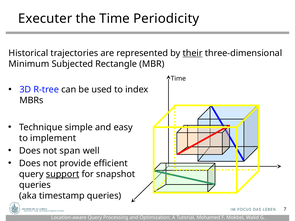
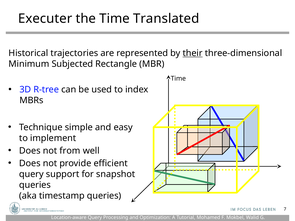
Periodicity: Periodicity -> Translated (166, 19)
span: span -> from (70, 151)
support underline: present -> none (63, 174)
